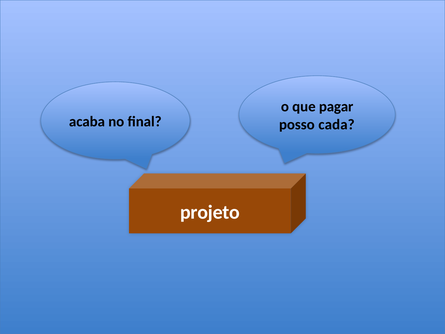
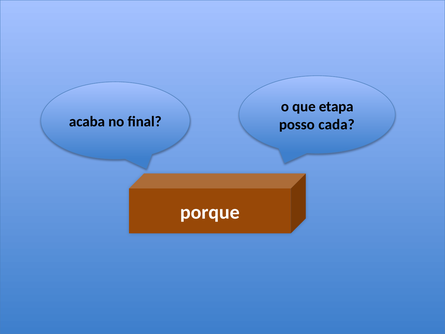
pagar: pagar -> etapa (336, 107)
projeto: projeto -> porque (210, 212)
